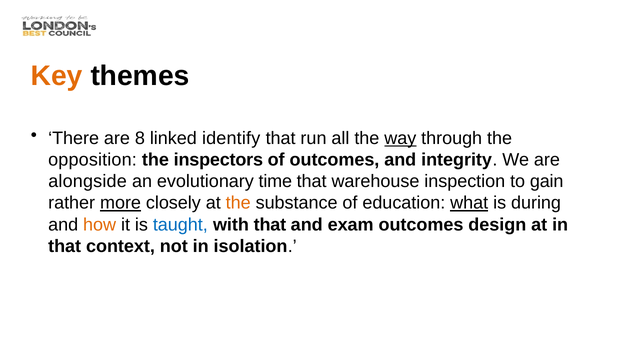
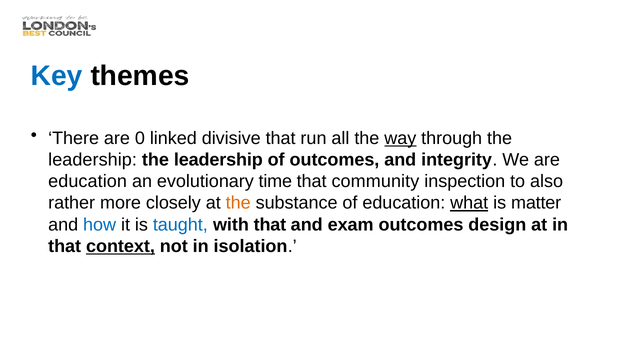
Key colour: orange -> blue (57, 76)
8: 8 -> 0 (140, 138)
identify: identify -> divisive (231, 138)
opposition: opposition -> leadership (93, 160)
inspectors: inspectors -> leadership (218, 160)
alongside: alongside -> education (88, 181)
warehouse: warehouse -> community (375, 181)
gain: gain -> also (547, 181)
more underline: present -> none (121, 203)
during: during -> matter (536, 203)
how colour: orange -> blue (100, 225)
context underline: none -> present (120, 246)
